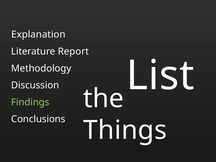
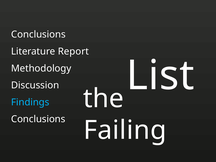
Explanation: Explanation -> Conclusions (38, 34)
Findings colour: light green -> light blue (30, 102)
Things: Things -> Failing (125, 130)
